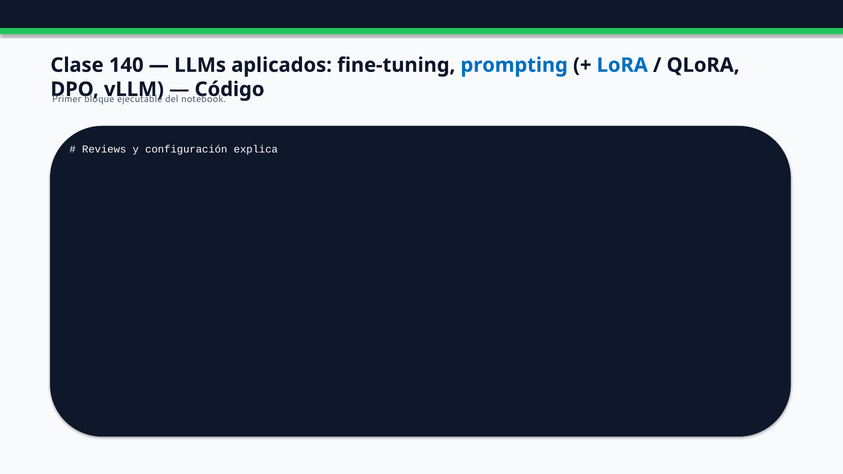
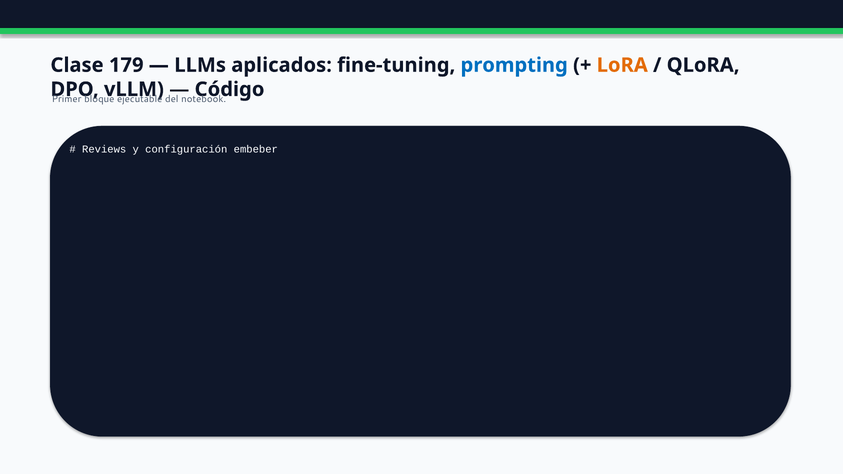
140: 140 -> 179 (126, 65)
LoRA colour: blue -> orange (622, 65)
explica: explica -> embeber (256, 149)
